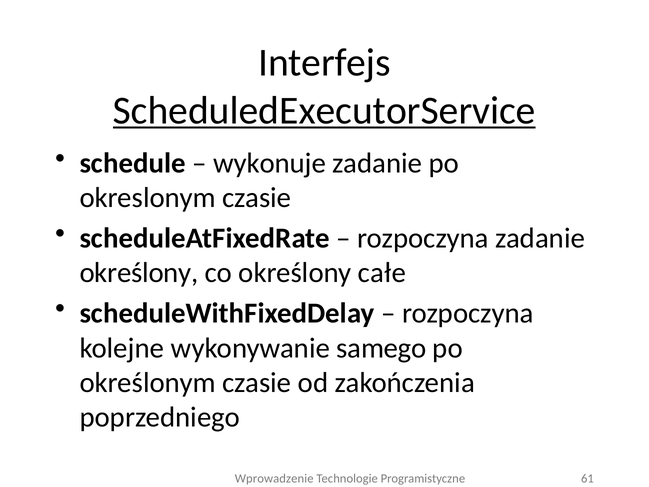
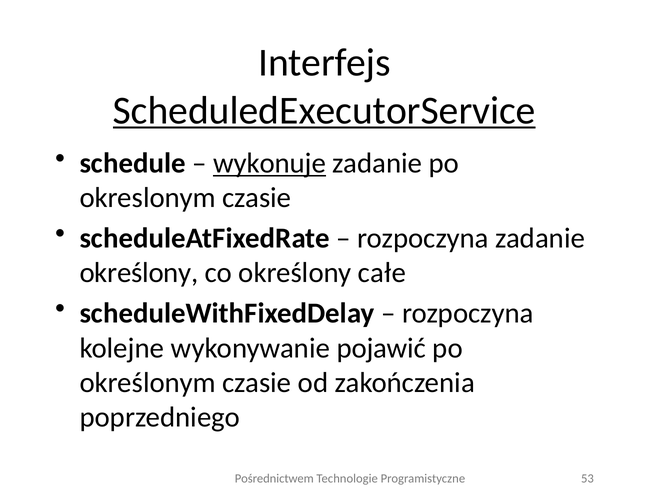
wykonuje underline: none -> present (270, 163)
samego: samego -> pojawić (381, 348)
Wprowadzenie: Wprowadzenie -> Pośrednictwem (274, 478)
61: 61 -> 53 (587, 478)
